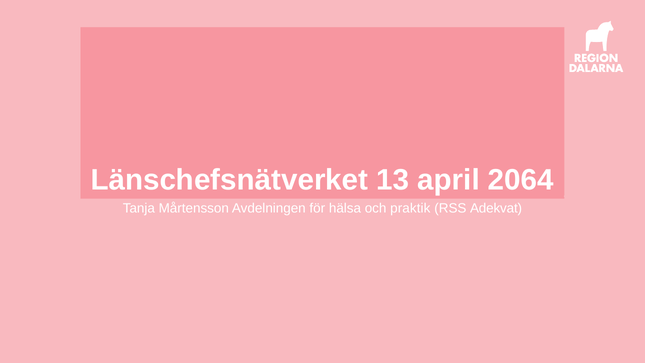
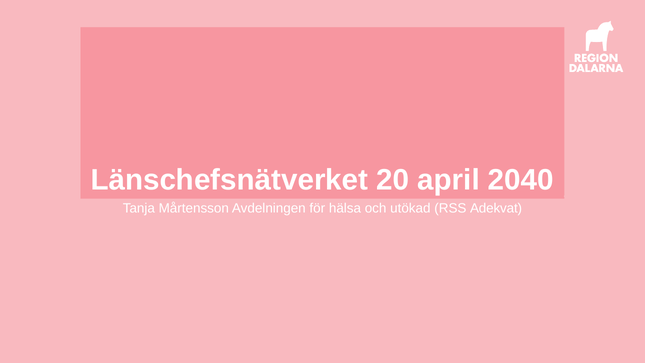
13: 13 -> 20 (393, 180)
2064: 2064 -> 2040 (521, 180)
praktik: praktik -> utökad (410, 208)
